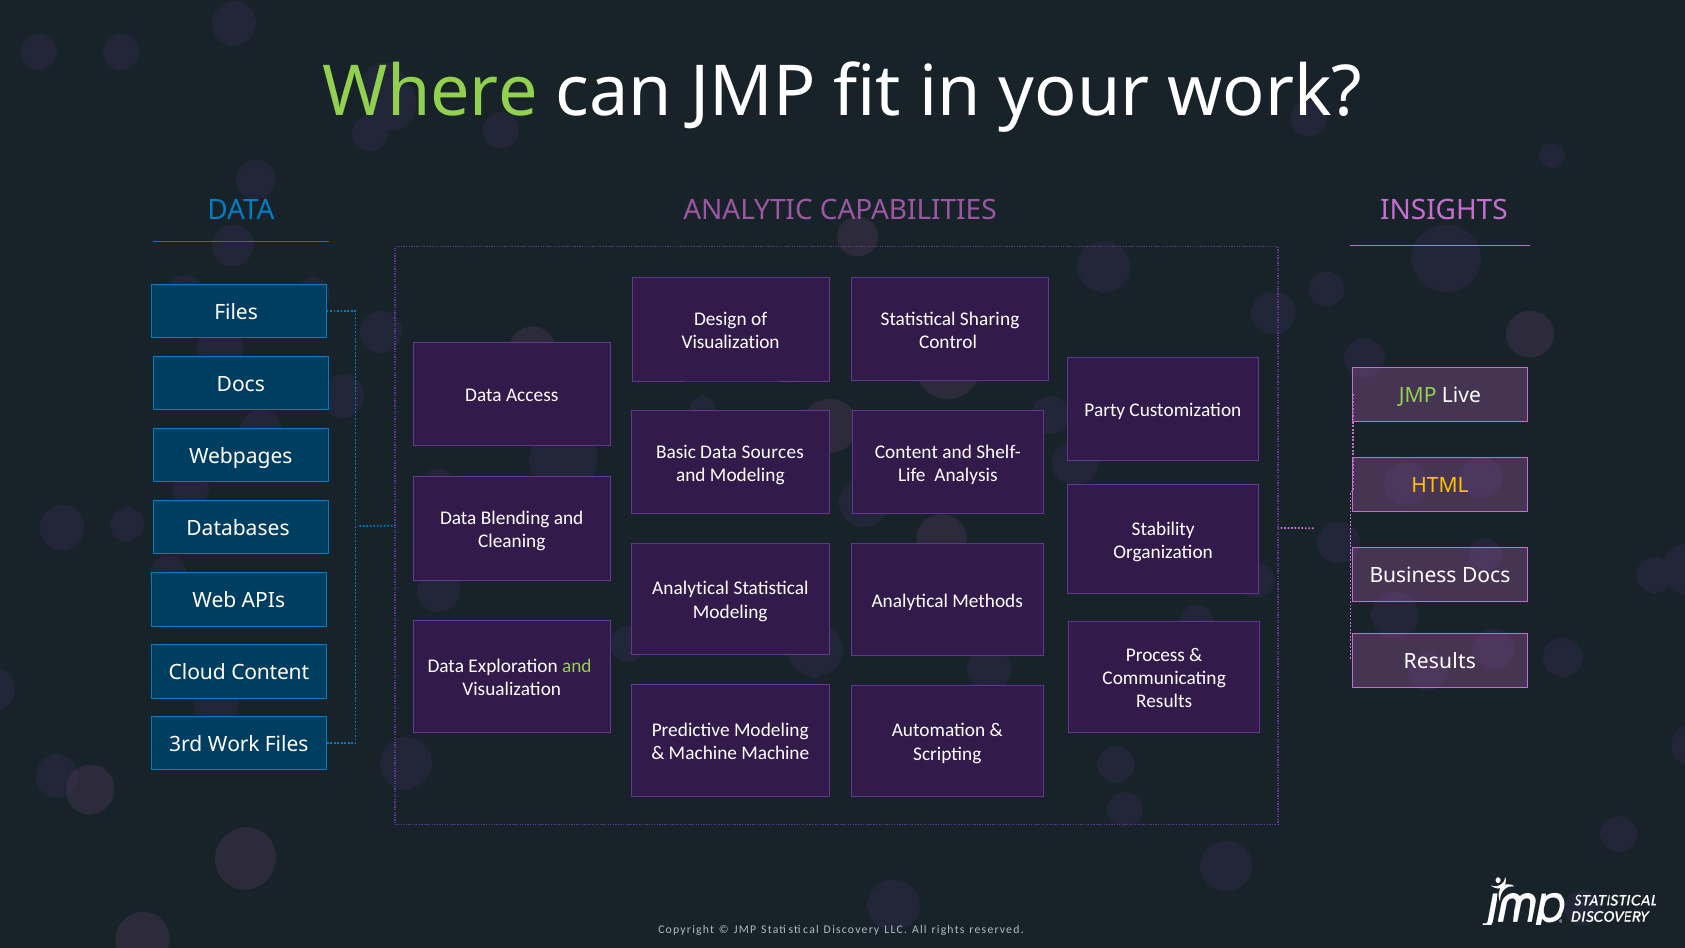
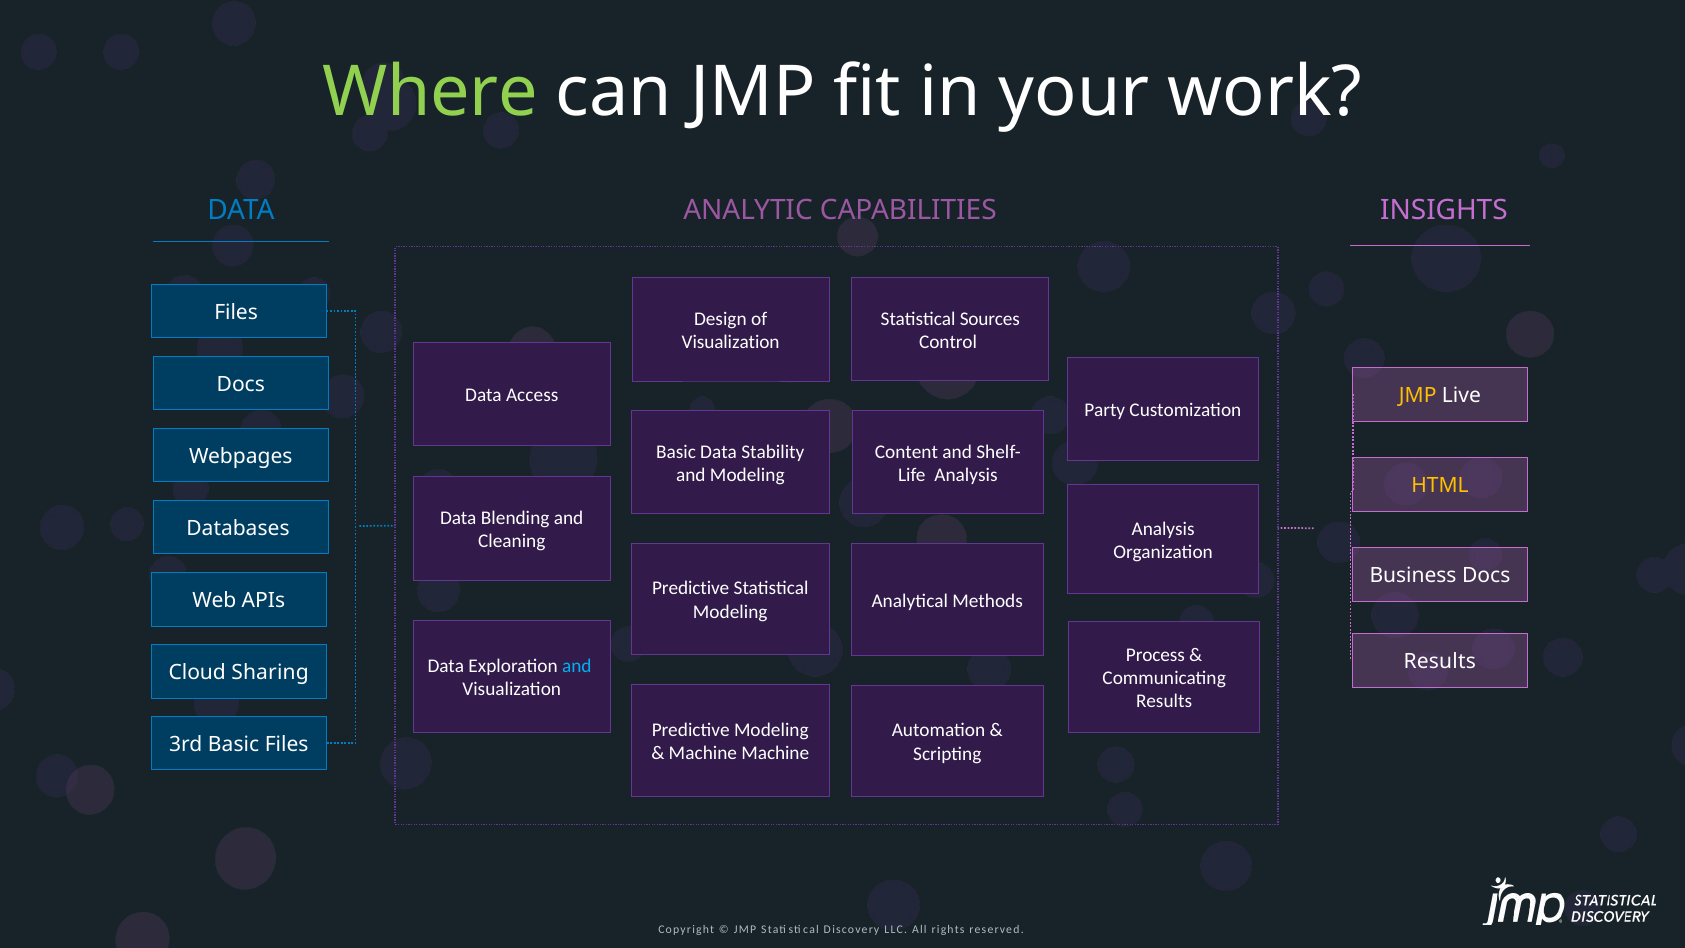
Sharing: Sharing -> Sources (990, 319)
JMP colour: light green -> yellow (1418, 396)
Sources: Sources -> Stability (773, 452)
Stability: Stability -> Analysis (1163, 529)
Analytical: Analytical -> Predictive (691, 588)
and colour: light green -> light blue (577, 666)
Cloud Content: Content -> Sharing (270, 673)
3rd Work: Work -> Basic (234, 744)
